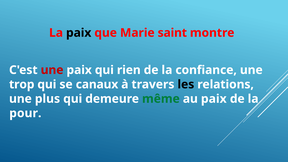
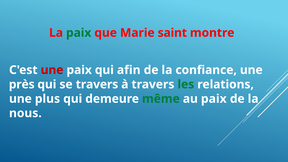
paix colour: black -> green (79, 33)
rien: rien -> afin (129, 70)
trop: trop -> près (22, 84)
se canaux: canaux -> travers (97, 84)
les colour: black -> green (186, 84)
pour: pour -> nous (25, 113)
